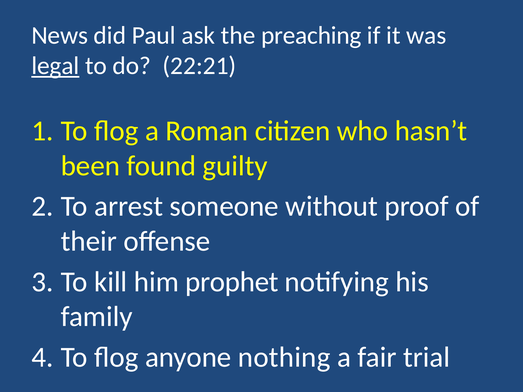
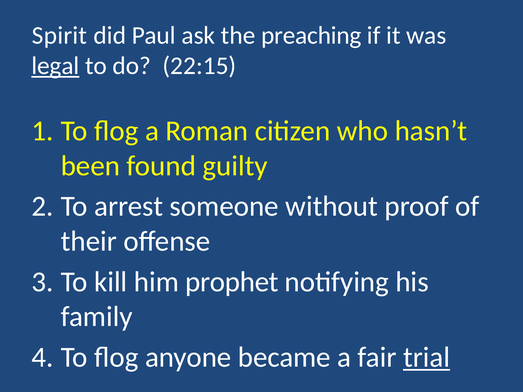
News: News -> Spirit (59, 35)
22:21: 22:21 -> 22:15 (199, 66)
nothing: nothing -> became (284, 357)
trial underline: none -> present (427, 357)
